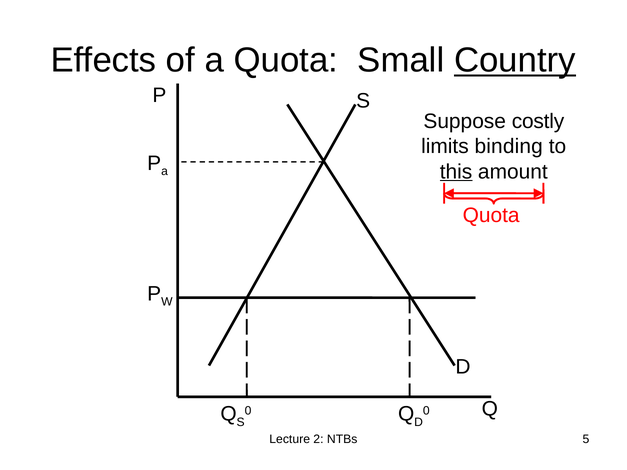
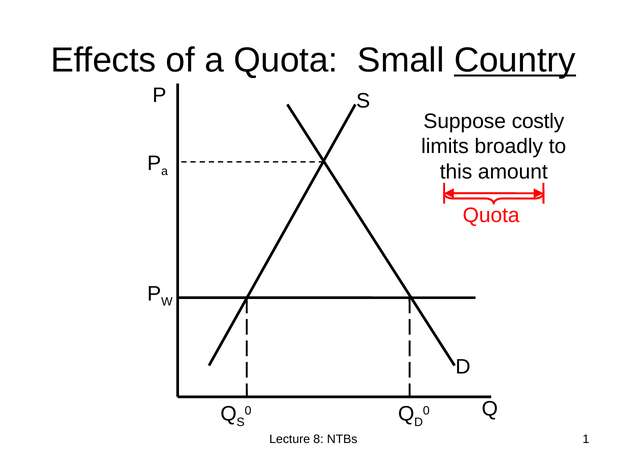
binding: binding -> broadly (509, 147)
this underline: present -> none (456, 172)
2: 2 -> 8 (318, 440)
5: 5 -> 1 (586, 440)
